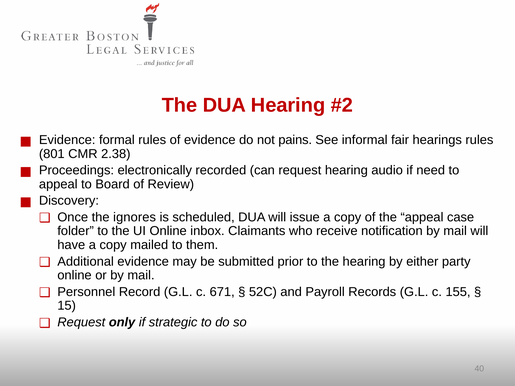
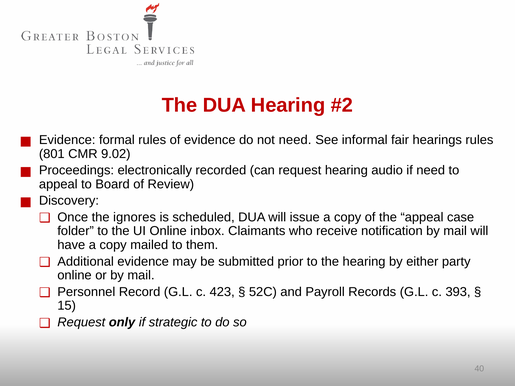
not pains: pains -> need (295, 140)
2.38: 2.38 -> 9.02 (116, 154)
671: 671 -> 423 (222, 292)
155: 155 -> 393 (458, 292)
